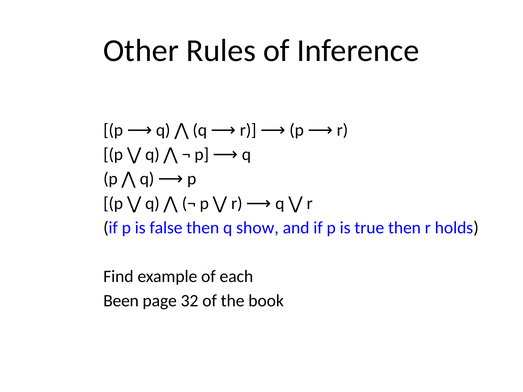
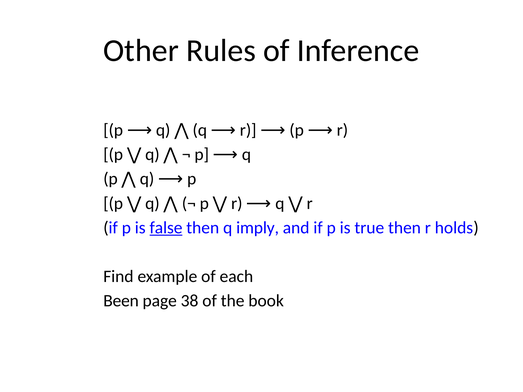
false underline: none -> present (166, 228)
show: show -> imply (258, 228)
32: 32 -> 38 (190, 301)
